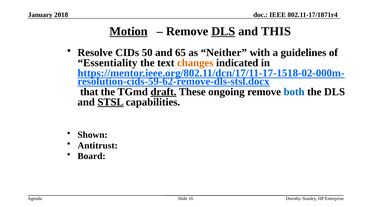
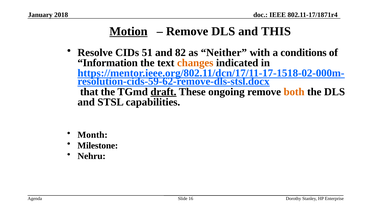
DLS underline: present -> none (223, 31)
50: 50 -> 51 (147, 53)
65: 65 -> 82 (180, 53)
guidelines: guidelines -> conditions (304, 53)
Essentiality: Essentiality -> Information (108, 63)
both colour: blue -> orange (294, 92)
STSL underline: present -> none (111, 102)
Shown: Shown -> Month (93, 135)
Antitrust: Antitrust -> Milestone (98, 146)
Board: Board -> Nehru (92, 156)
